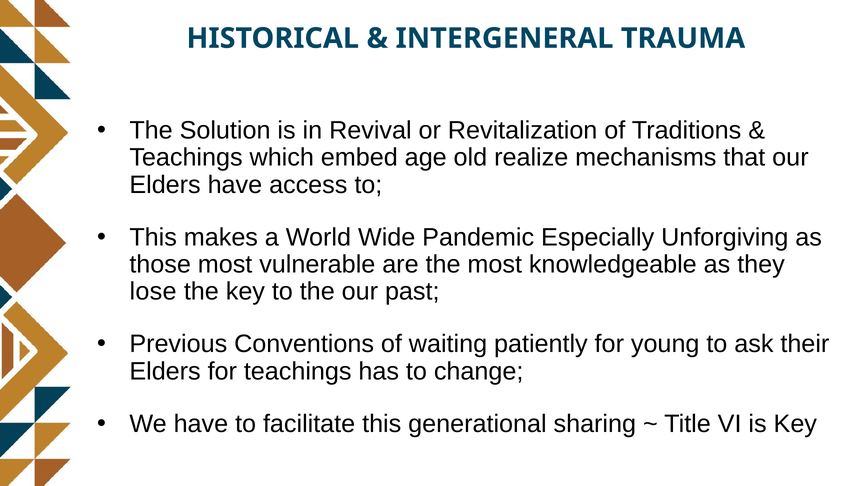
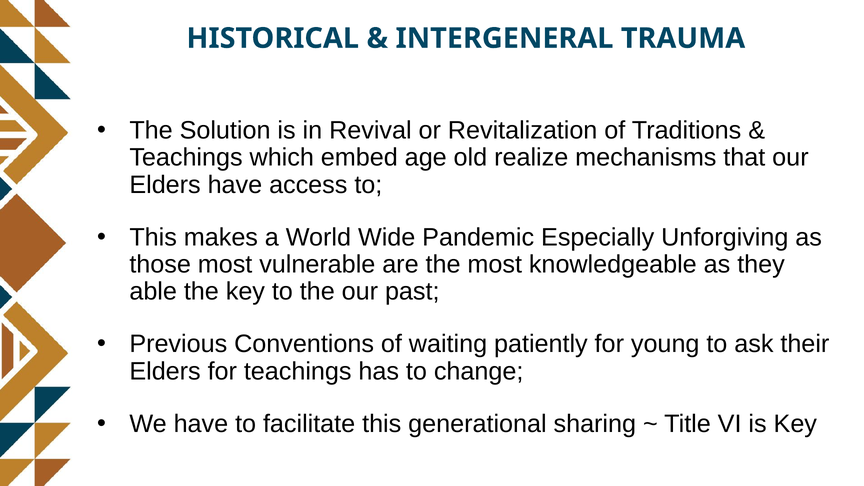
lose: lose -> able (153, 292)
